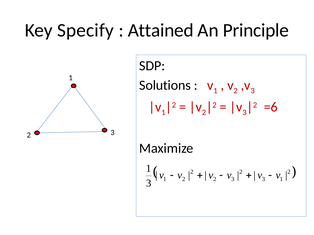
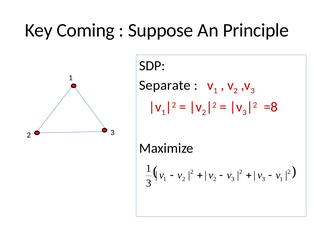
Specify: Specify -> Coming (86, 30)
Attained: Attained -> Suppose (161, 30)
Solutions: Solutions -> Separate (165, 85)
=6: =6 -> =8 (271, 107)
